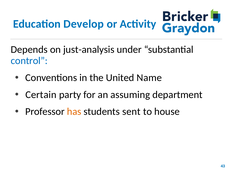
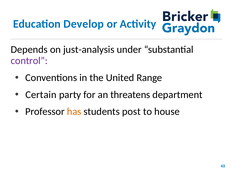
control colour: blue -> purple (29, 61)
Name: Name -> Range (149, 78)
assuming: assuming -> threatens (130, 95)
sent: sent -> post (131, 112)
